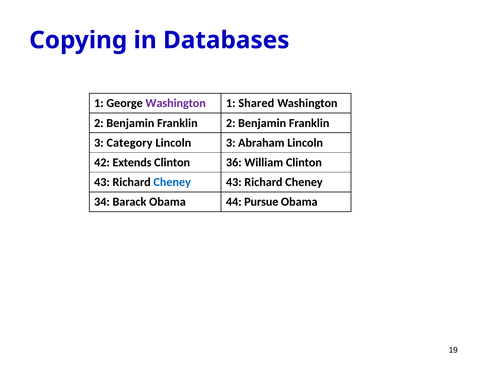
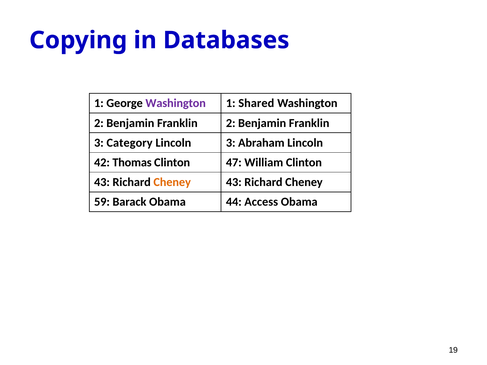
Extends: Extends -> Thomas (132, 163)
36: 36 -> 47 (234, 163)
Cheney colour: blue -> orange (172, 182)
34: 34 -> 59 (102, 202)
Pursue: Pursue -> Access (261, 202)
